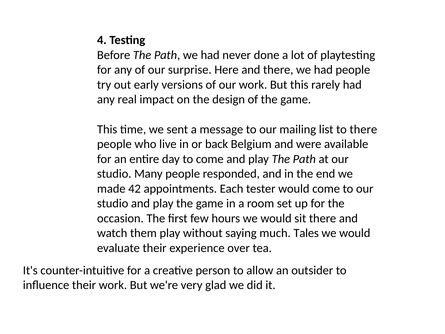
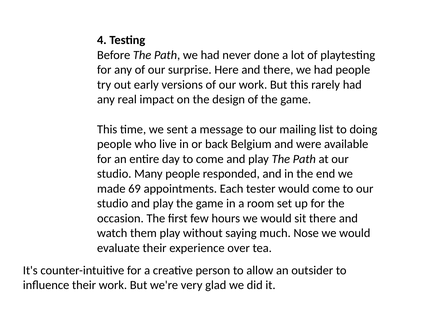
to there: there -> doing (363, 129)
42: 42 -> 69 (135, 189)
Tales: Tales -> Nose (306, 233)
